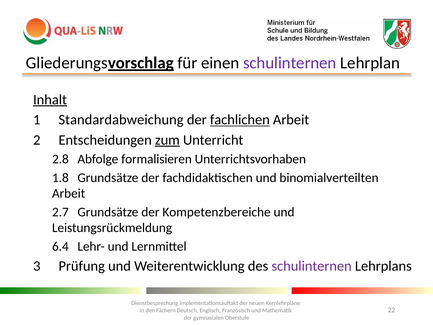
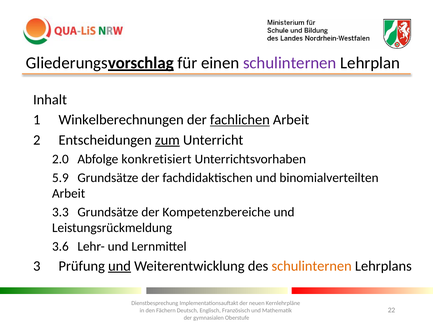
Inhalt underline: present -> none (50, 100)
Standardabweichung: Standardabweichung -> Winkelberechnungen (121, 120)
2.8: 2.8 -> 2.0 (60, 159)
formalisieren: formalisieren -> konkretisiert (156, 159)
1.8: 1.8 -> 5.9 (60, 178)
2.7: 2.7 -> 3.3 (60, 212)
6.4: 6.4 -> 3.6 (60, 246)
und underline: none -> present (120, 266)
schulinternen colour: purple -> orange (312, 266)
